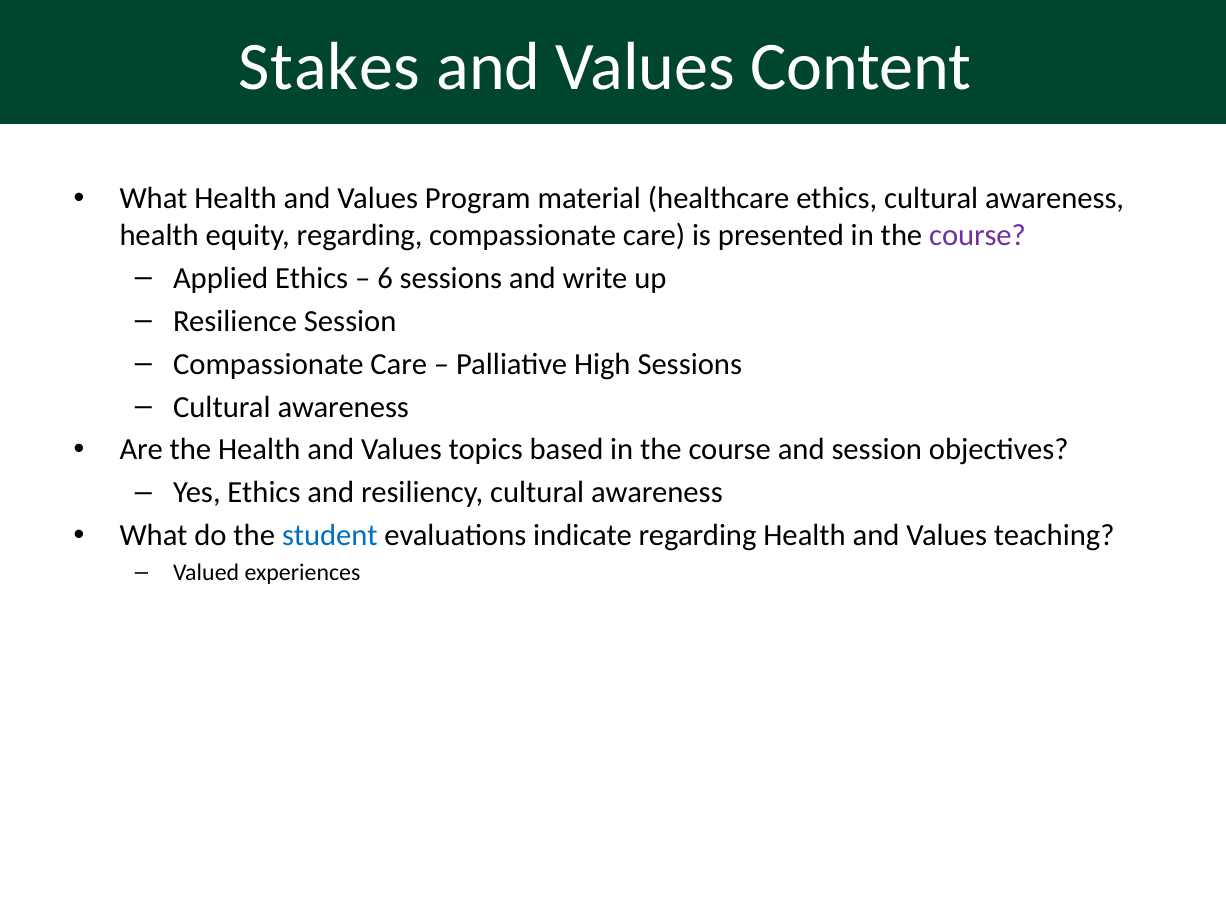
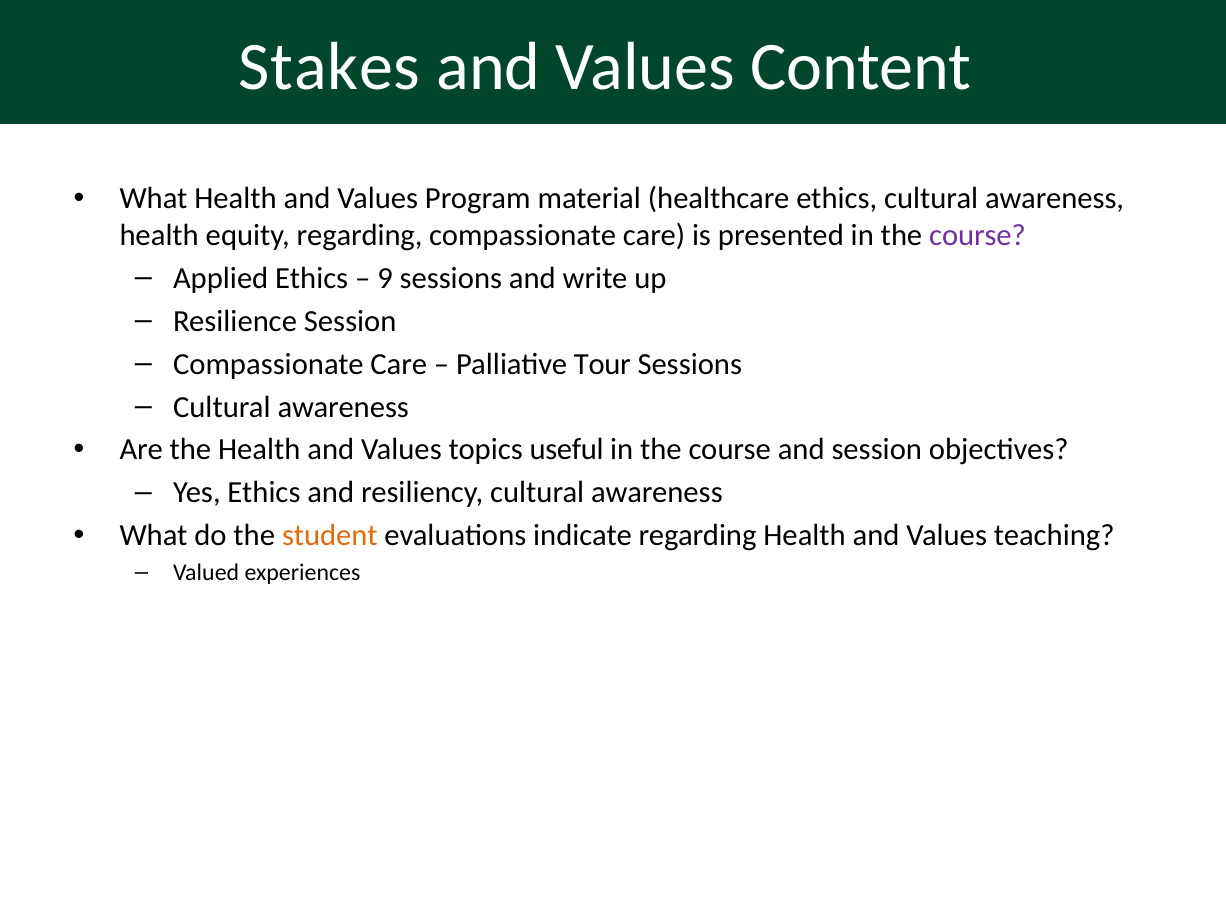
6: 6 -> 9 (385, 278)
High: High -> Tour (602, 364)
based: based -> useful (567, 450)
student colour: blue -> orange (330, 536)
